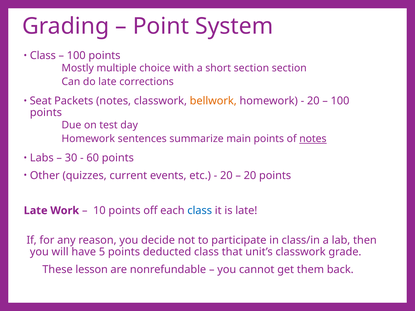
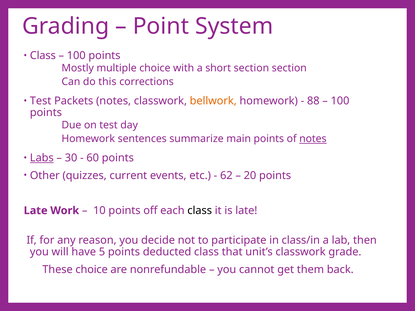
do late: late -> this (107, 82)
Seat: Seat -> Test (41, 101)
20: 20 -> 88 (313, 101)
Labs underline: none -> present (42, 158)
20: 20 -> 62 (226, 176)
class colour: blue -> black (200, 211)
These lesson: lesson -> choice (92, 270)
